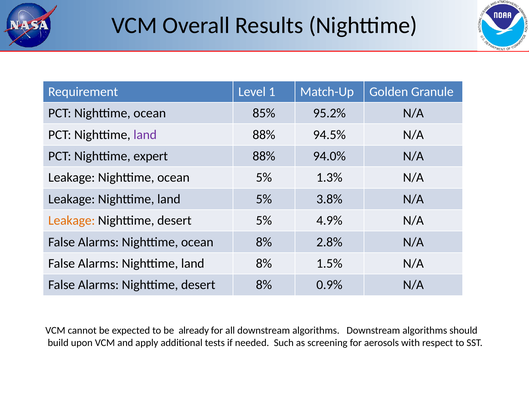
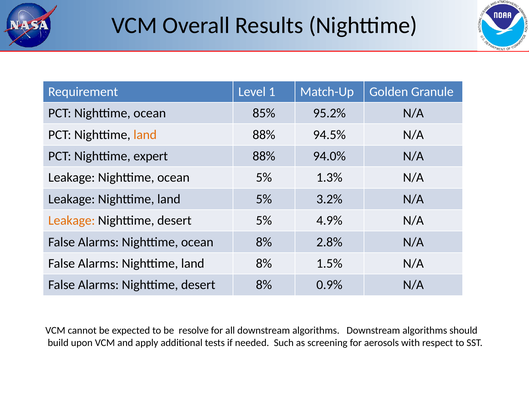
land colour: purple -> orange (145, 135)
3.8%: 3.8% -> 3.2% (329, 199)
already: already -> resolve (194, 330)
